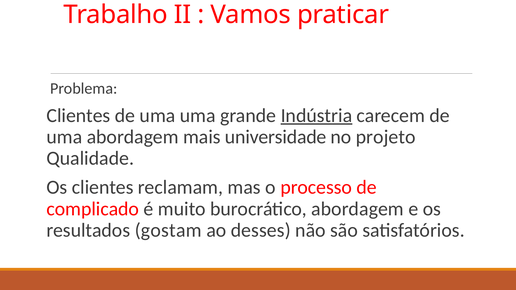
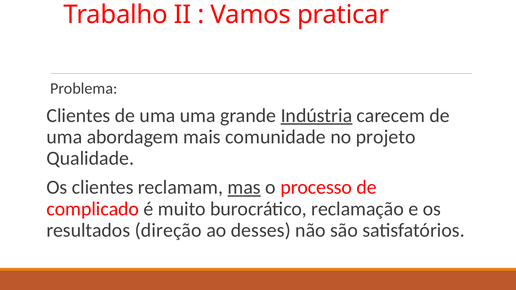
universidade: universidade -> comunidade (276, 137)
mas underline: none -> present (244, 188)
burocrático abordagem: abordagem -> reclamação (358, 209)
gostam: gostam -> direção (168, 230)
